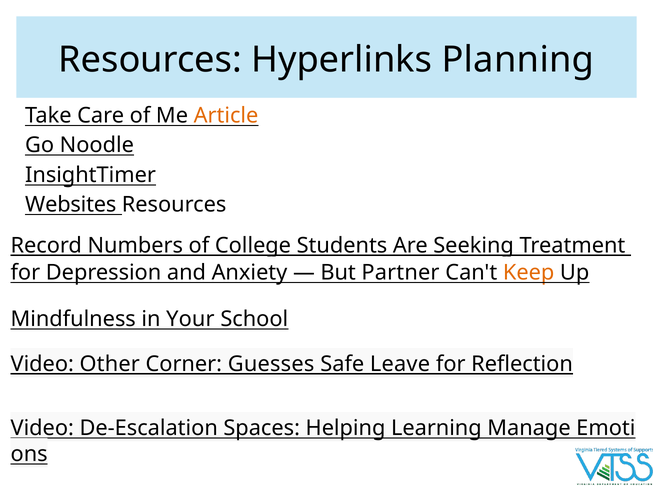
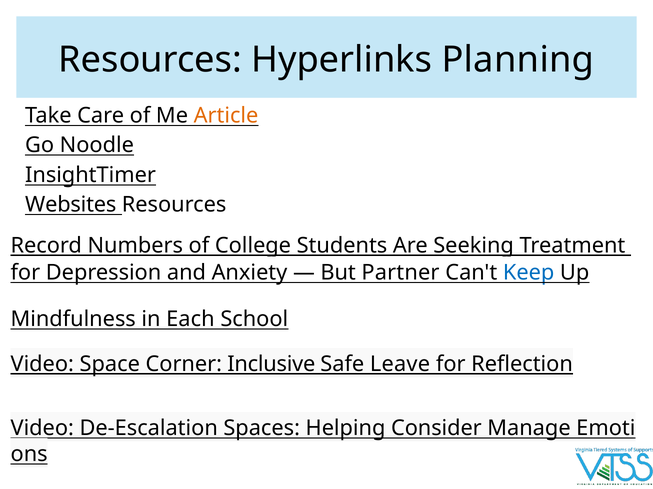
Keep colour: orange -> blue (529, 273)
Your: Your -> Each (190, 319)
Other: Other -> Space (110, 364)
Guesses: Guesses -> Inclusive (271, 364)
Learning: Learning -> Consider (436, 429)
